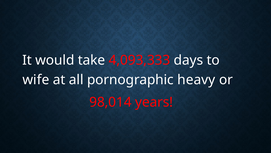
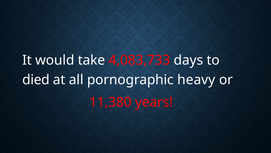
4,093,333: 4,093,333 -> 4,083,733 (140, 60)
wife: wife -> died (36, 79)
98,014: 98,014 -> 11,380 (110, 102)
